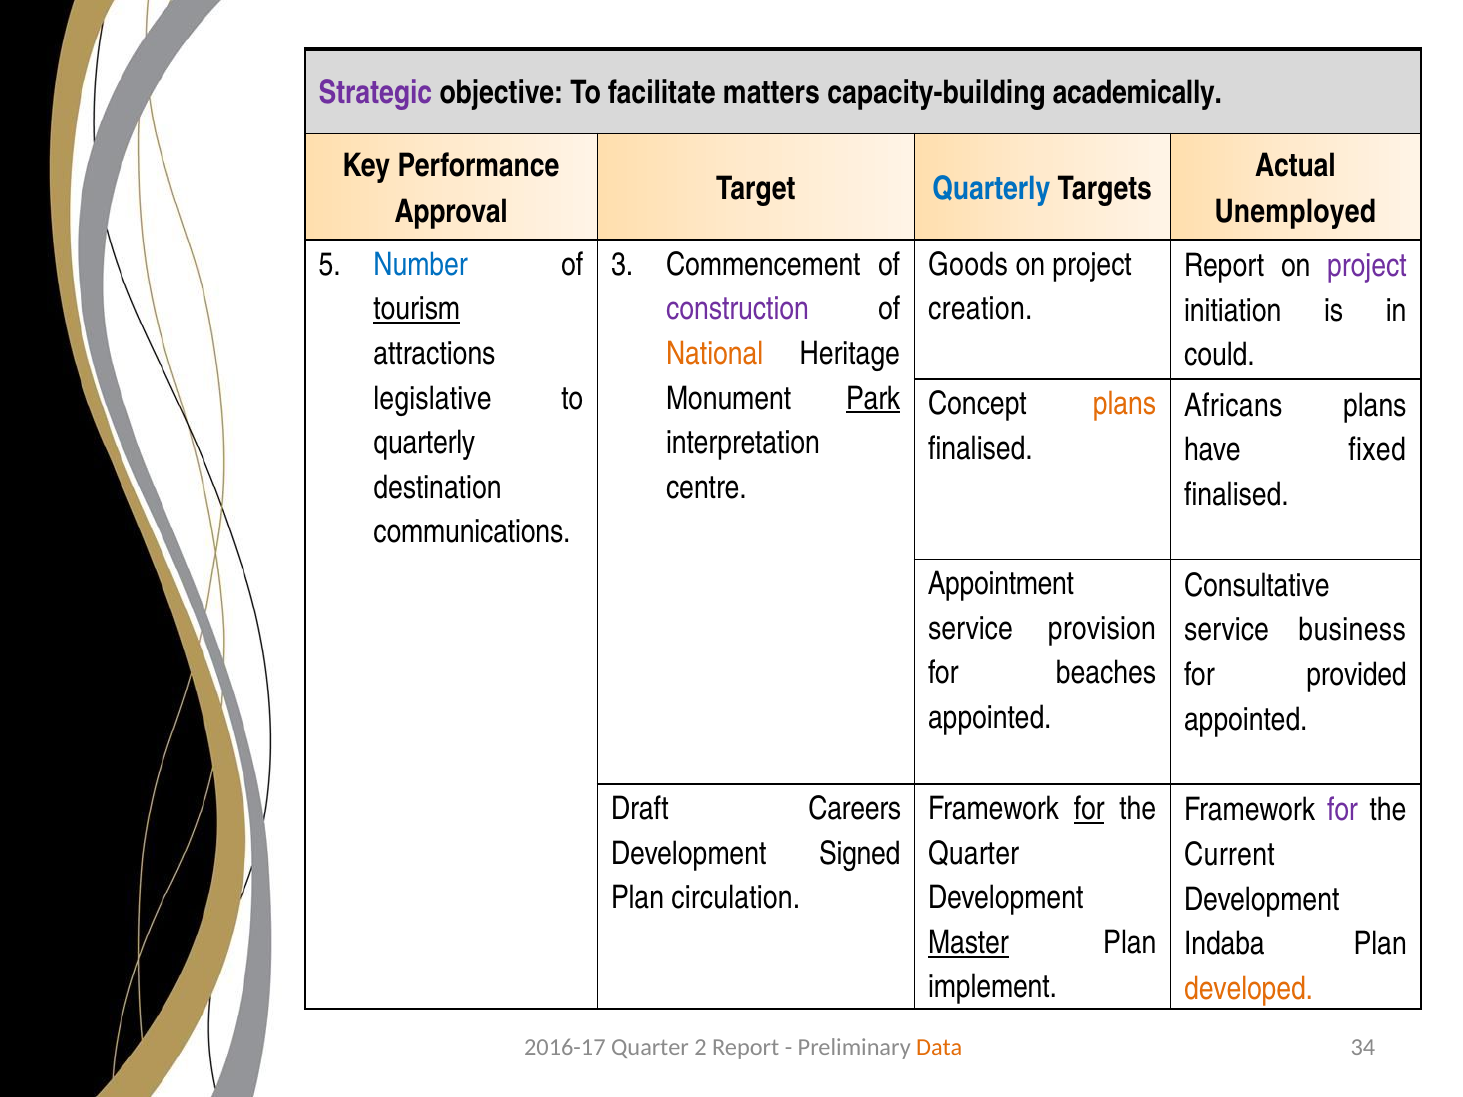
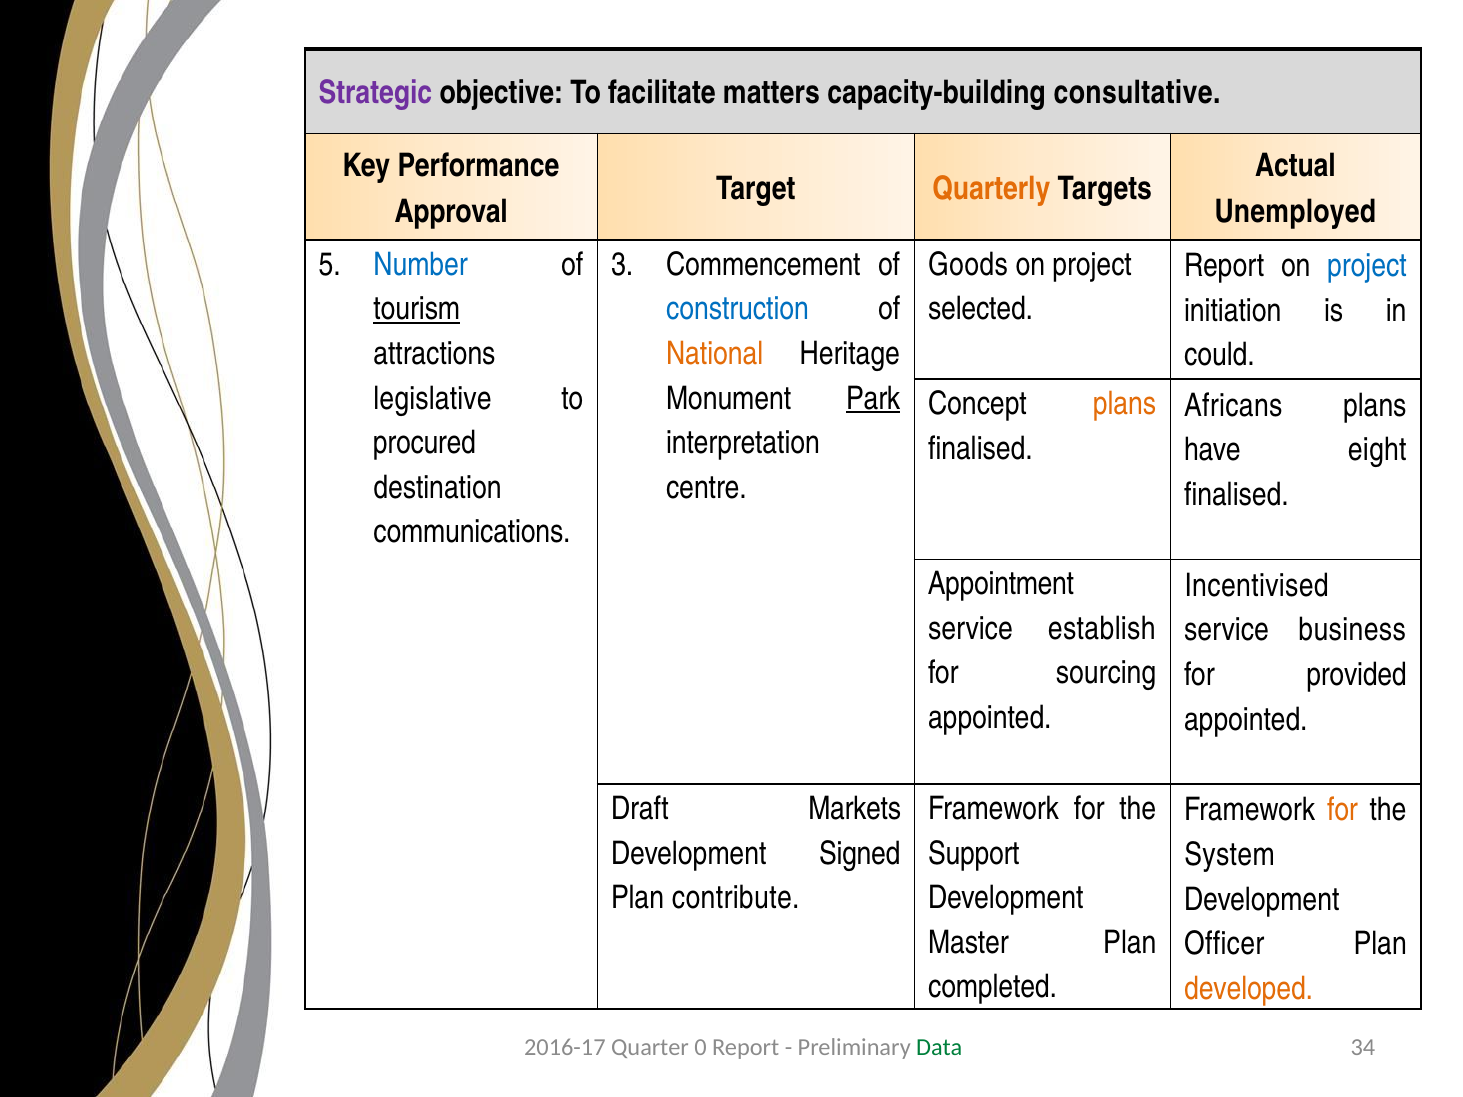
academically: academically -> consultative (1137, 93)
Quarterly colour: blue -> orange (991, 189)
project colour: purple -> blue (1367, 266)
construction colour: purple -> blue (737, 309)
creation: creation -> selected (981, 309)
quarterly: quarterly -> procured (424, 443)
fixed: fixed -> eight (1377, 450)
Consultative: Consultative -> Incentivised (1257, 586)
provision: provision -> establish (1102, 629)
beaches: beaches -> sourcing (1106, 673)
Careers: Careers -> Markets (855, 809)
for underline: present -> none (1089, 809)
for colour: purple -> orange (1342, 810)
Quarter: Quarter -> Support (974, 854)
Current: Current -> System (1229, 855)
circulation: circulation -> contribute (736, 898)
Master underline: present -> none (968, 943)
Indaba: Indaba -> Officer (1224, 944)
implement: implement -> completed (993, 987)
2: 2 -> 0 (700, 1048)
Data colour: orange -> green (939, 1048)
